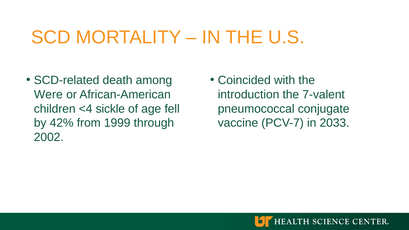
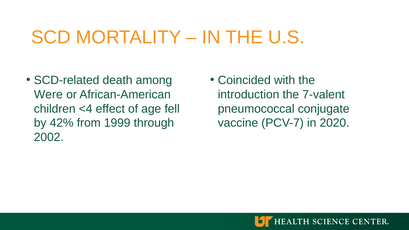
sickle: sickle -> effect (110, 109)
2033: 2033 -> 2020 (335, 123)
